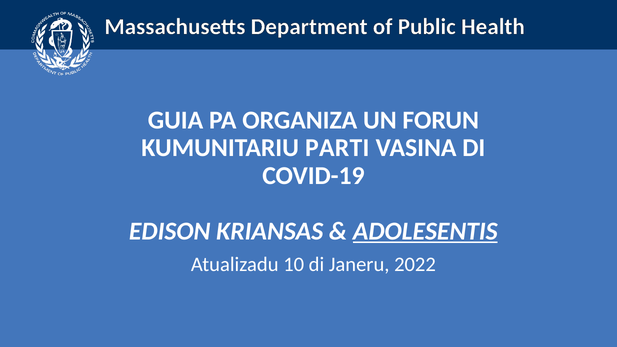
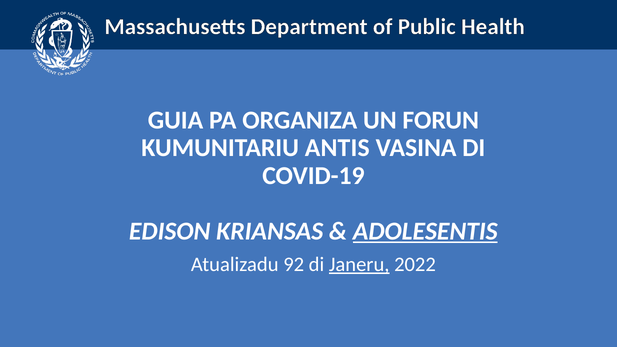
PARTI: PARTI -> ANTIS (337, 148)
10: 10 -> 92 (294, 265)
Janeru underline: none -> present (359, 265)
